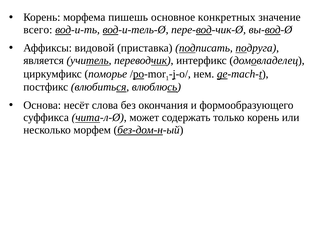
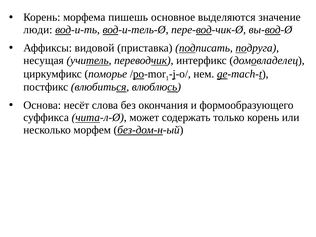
конкретных: конкретных -> выделяются (227, 17)
всего: всего -> люди (38, 30)
является: является -> несущая (44, 60)
